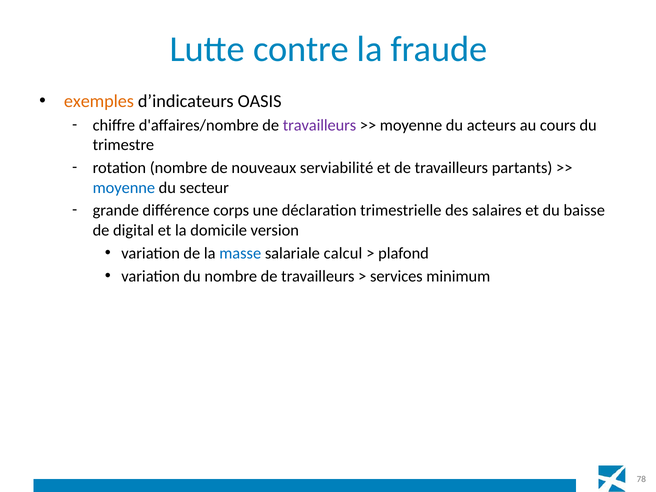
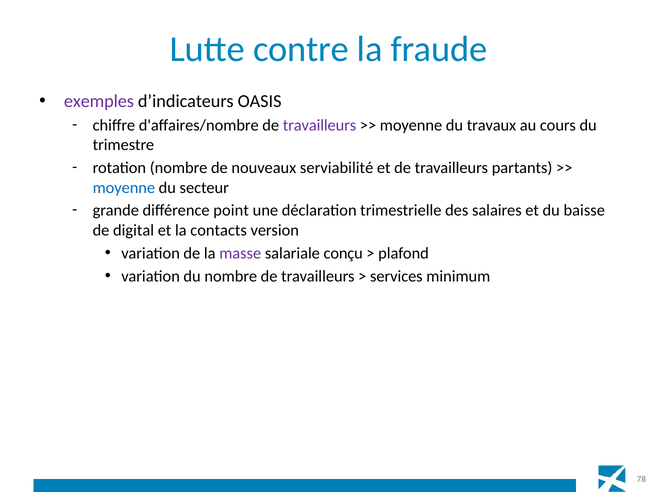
exemples colour: orange -> purple (99, 101)
acteurs: acteurs -> travaux (491, 125)
corps: corps -> point (231, 211)
domicile: domicile -> contacts (219, 230)
masse colour: blue -> purple (240, 253)
calcul: calcul -> conçu (343, 253)
